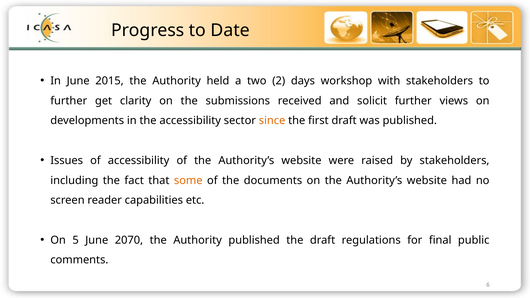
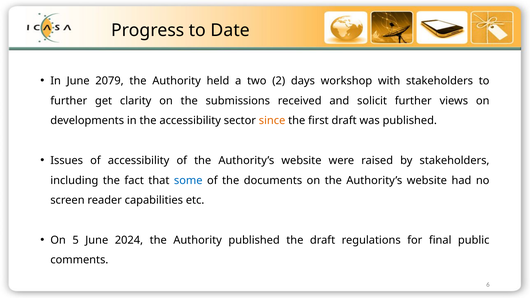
2015: 2015 -> 2079 (110, 81)
some colour: orange -> blue (188, 180)
2070: 2070 -> 2024 (129, 240)
